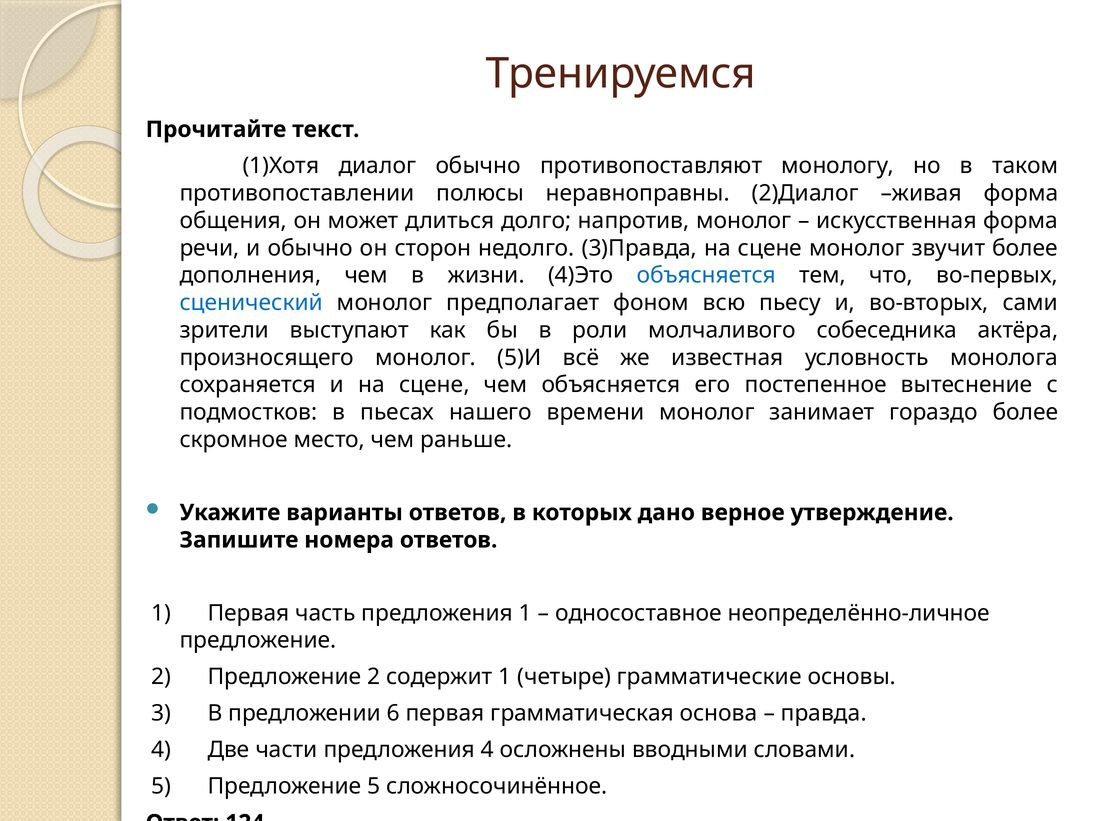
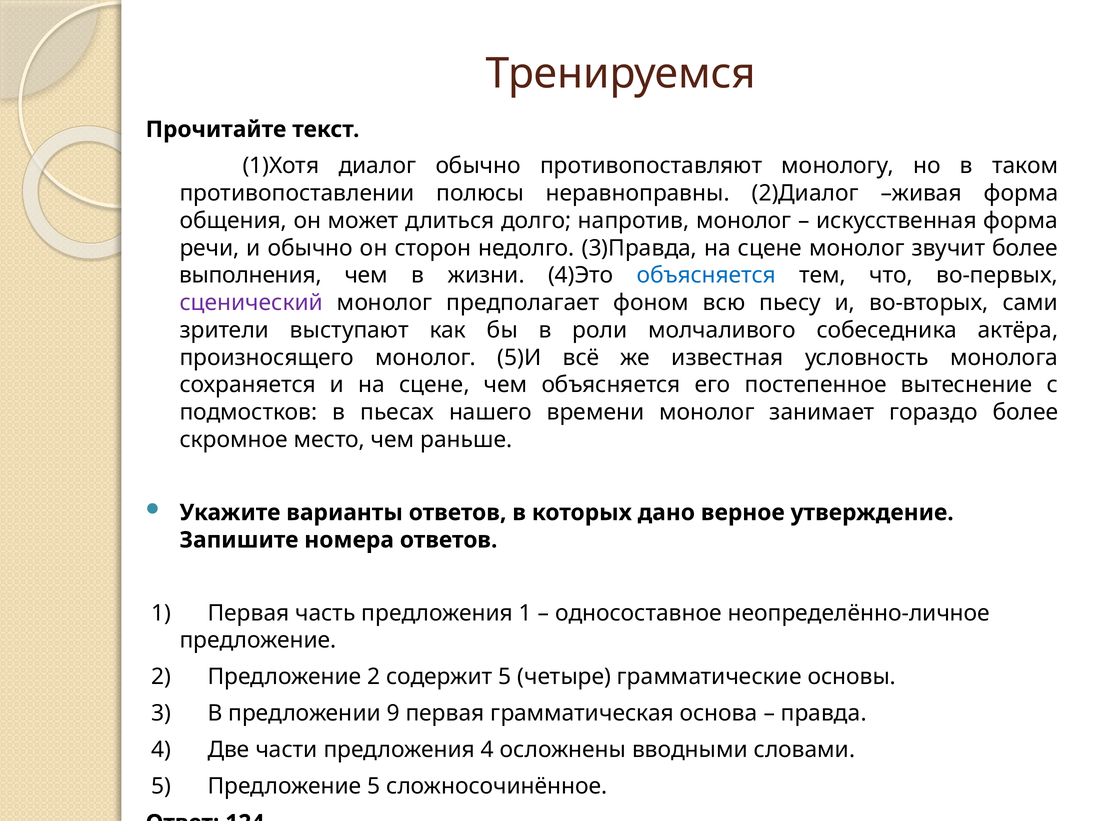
дополнения: дополнения -> выполнения (250, 275)
сценический colour: blue -> purple (251, 303)
содержит 1: 1 -> 5 (505, 677)
6: 6 -> 9 (393, 714)
